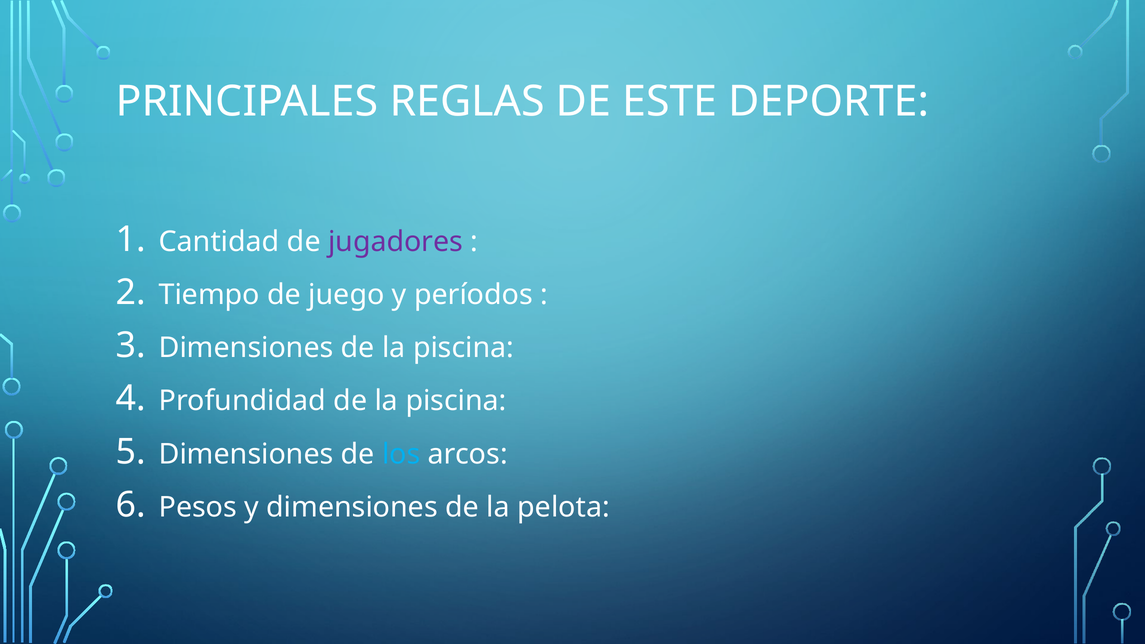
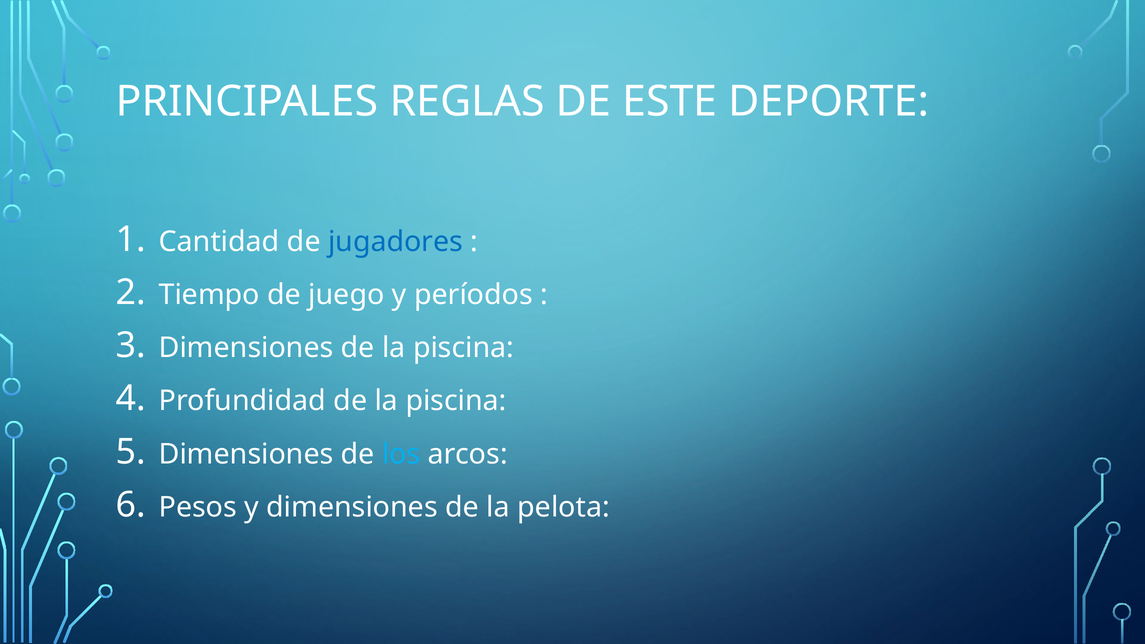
jugadores colour: purple -> blue (396, 242)
